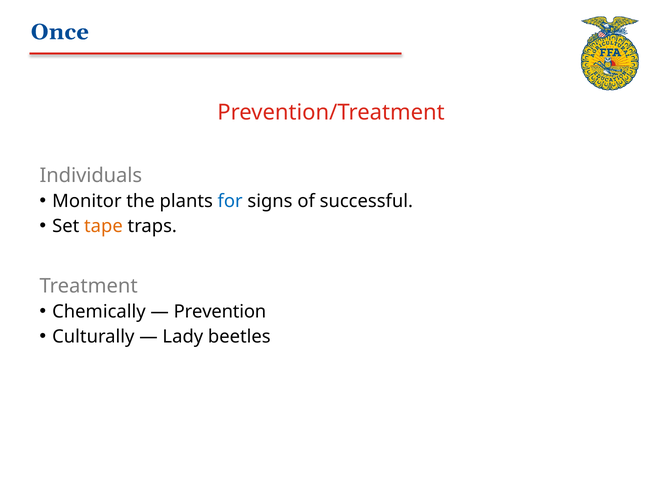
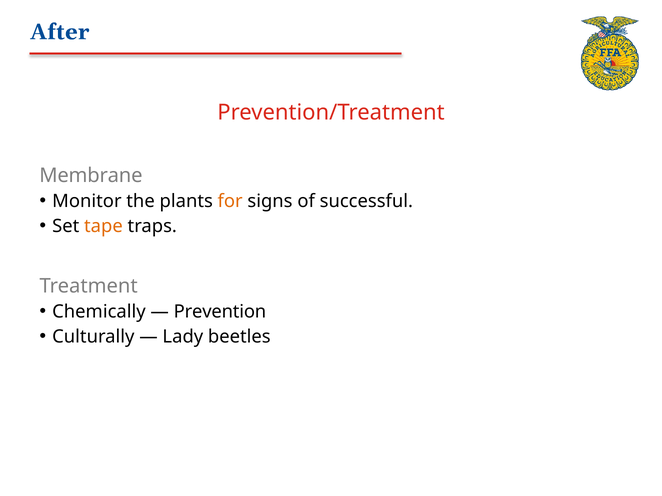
Once: Once -> After (60, 32)
Individuals: Individuals -> Membrane (91, 176)
for colour: blue -> orange (230, 201)
